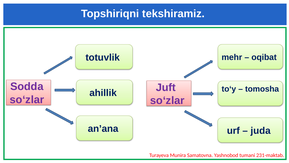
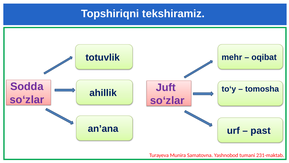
juda: juda -> past (261, 130)
